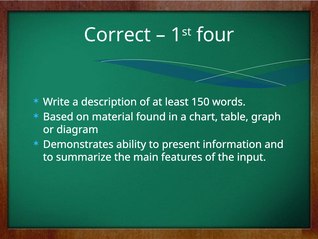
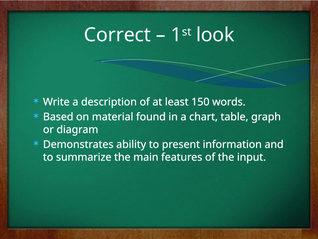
four: four -> look (215, 35)
